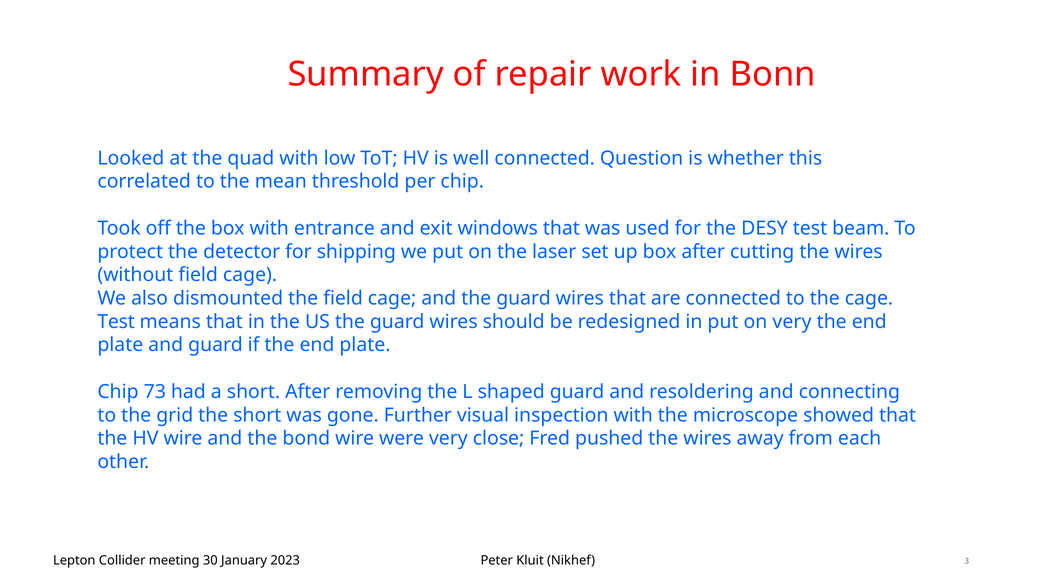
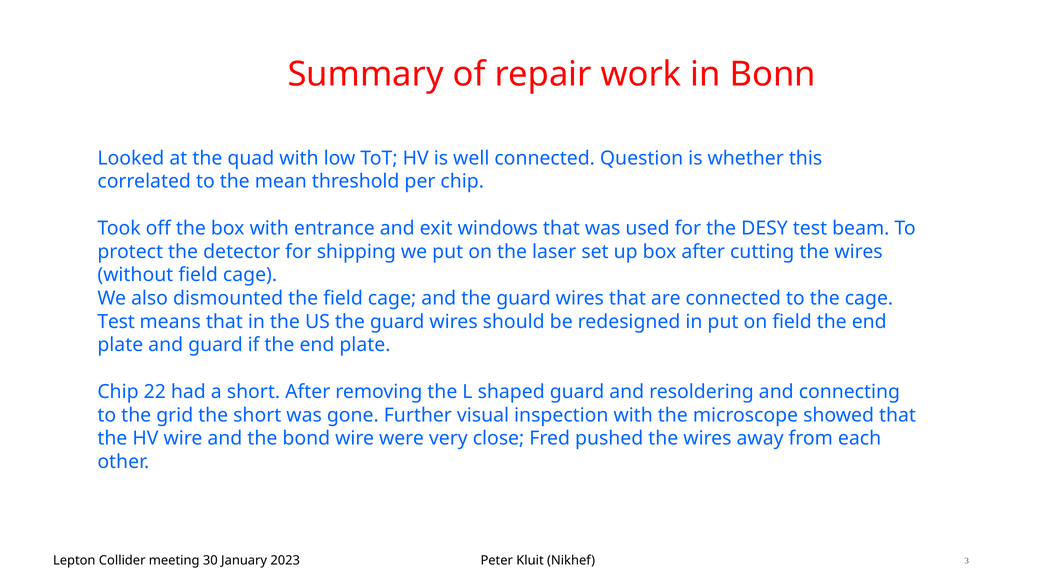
on very: very -> field (792, 321)
73: 73 -> 22 (155, 391)
